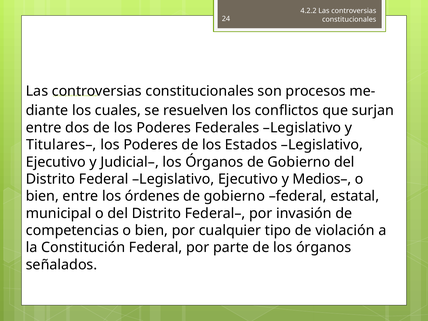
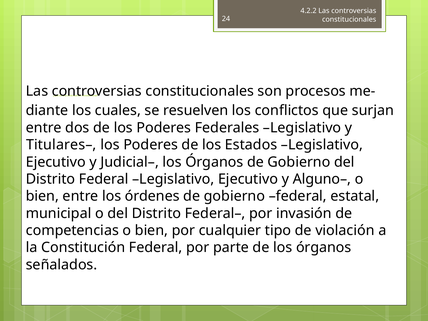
Medios–: Medios– -> Alguno– (322, 179)
